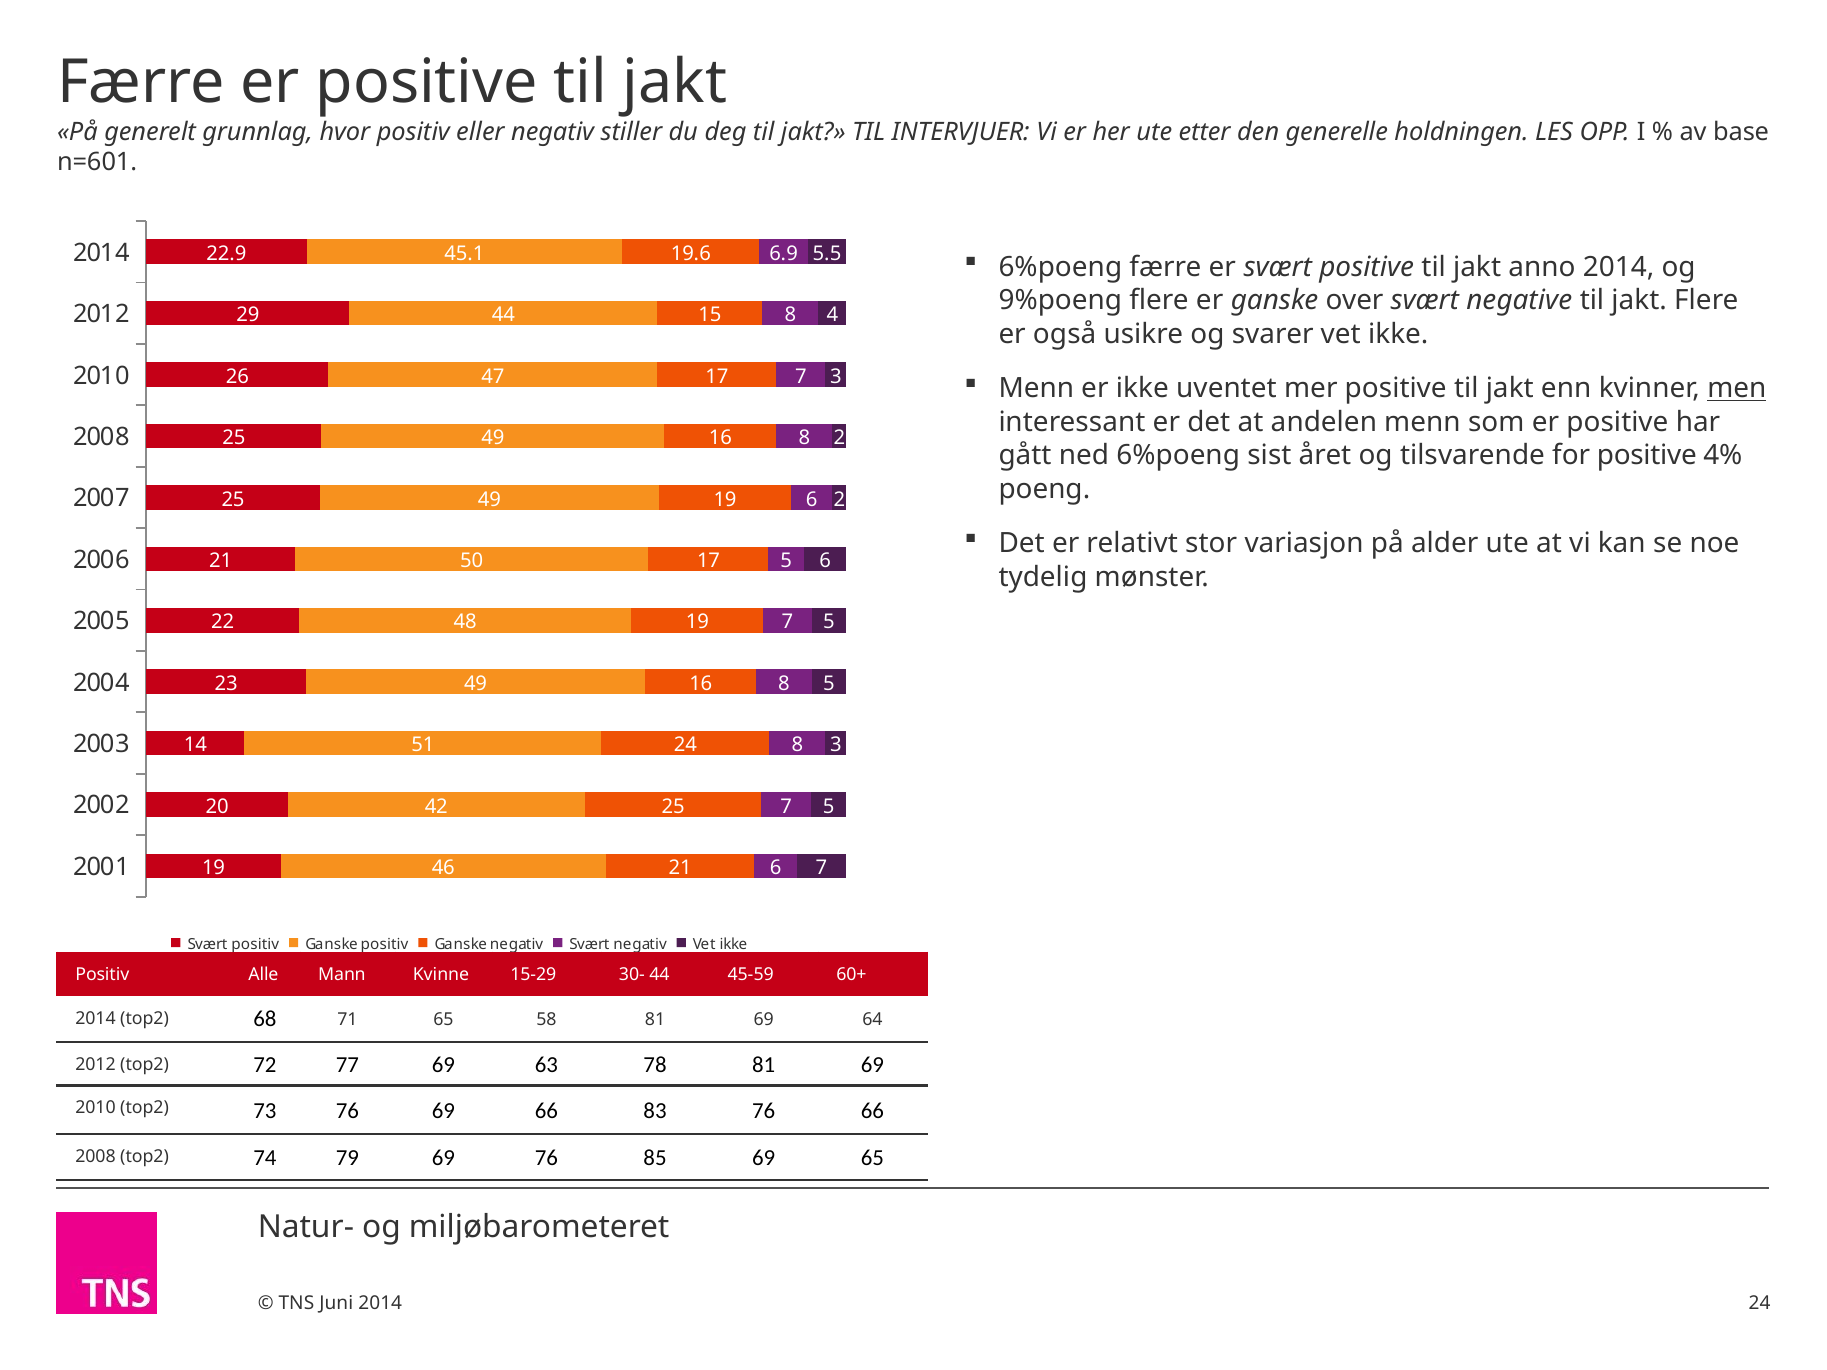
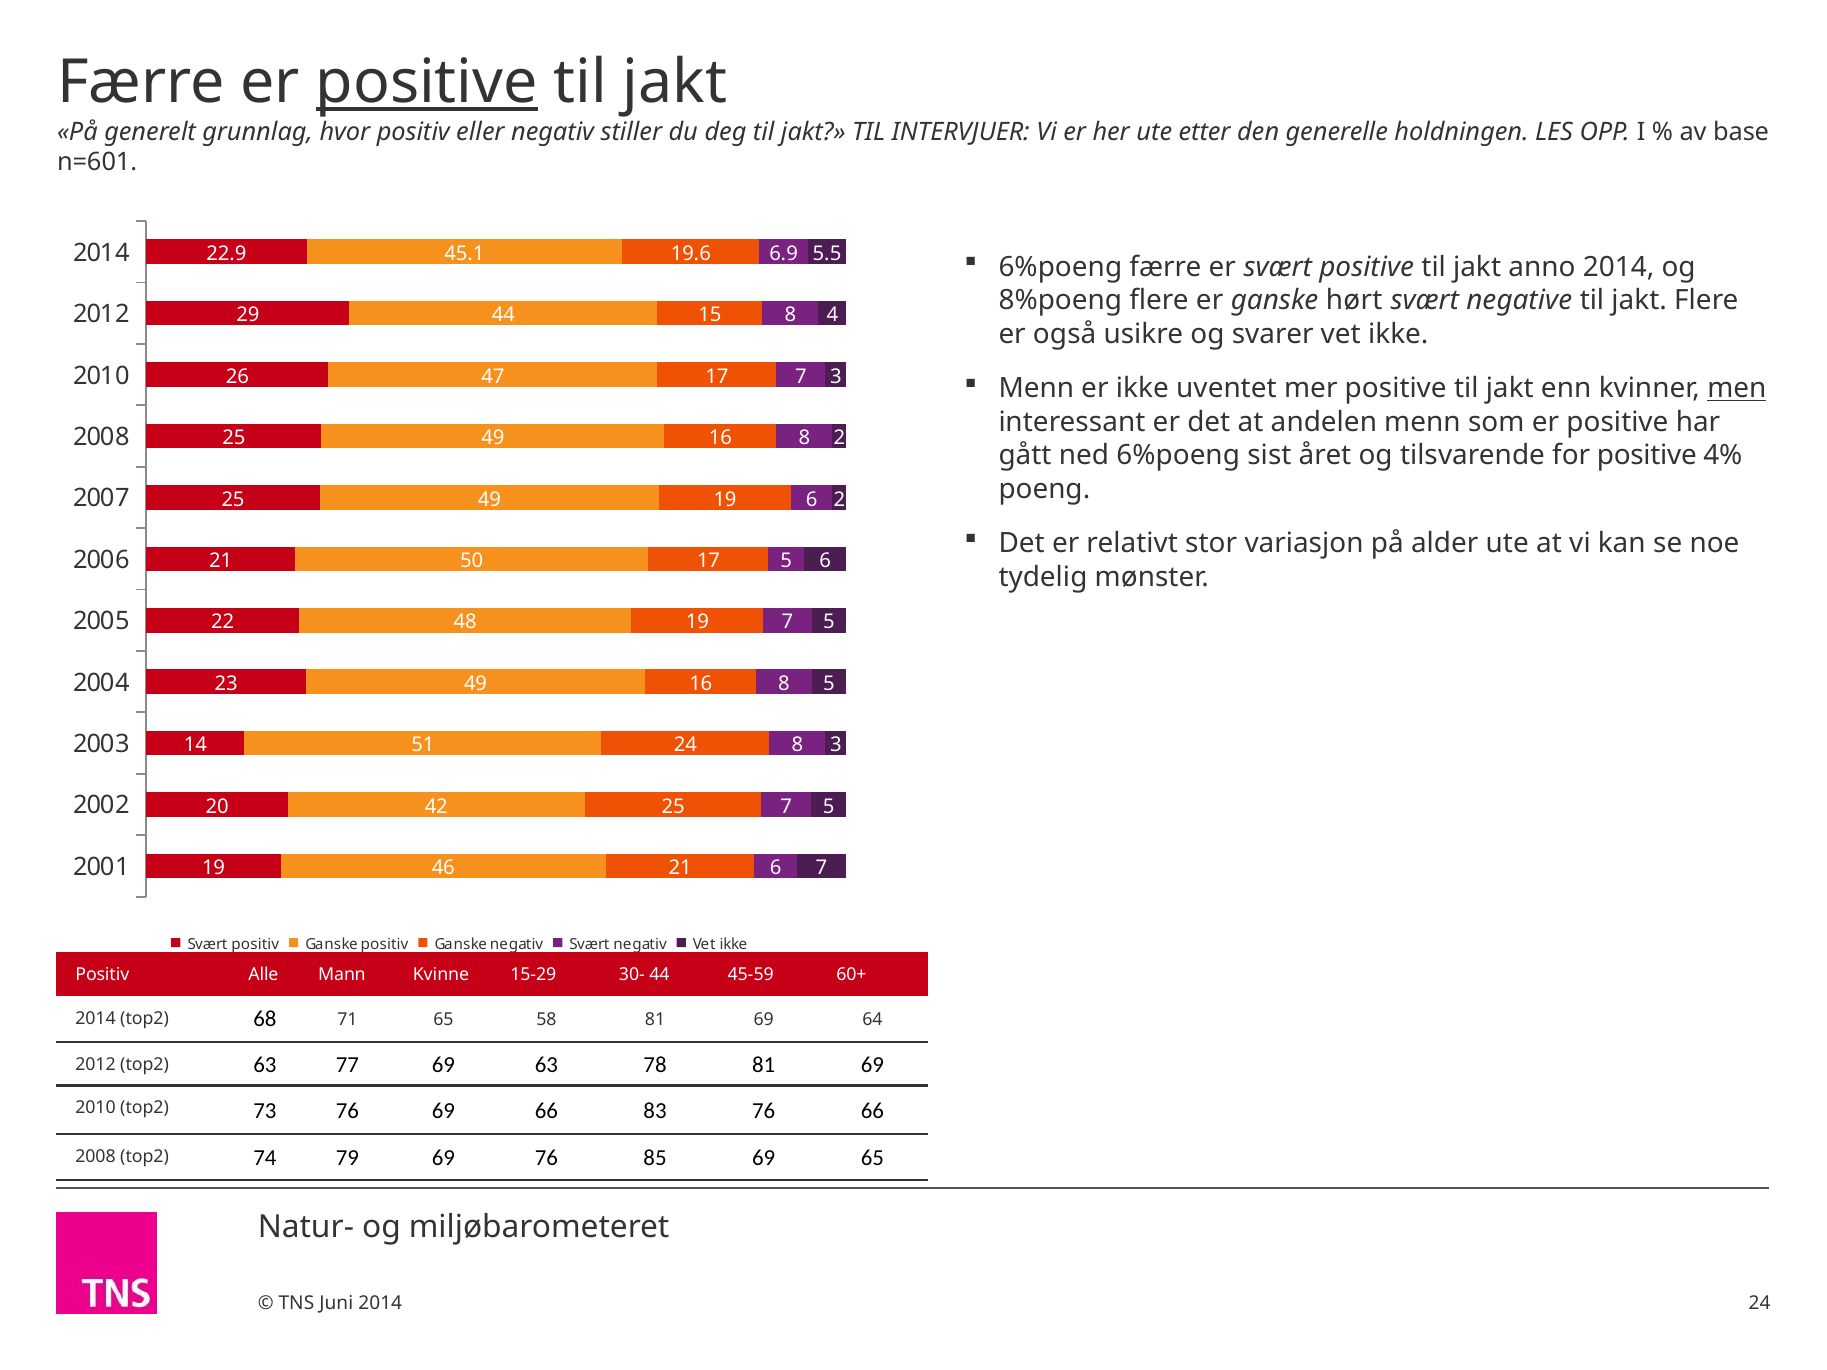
positive underline: none -> present (427, 83)
9%poeng: 9%poeng -> 8%poeng (1060, 301)
over: over -> hørt (1354, 301)
top2 72: 72 -> 63 (265, 1065)
